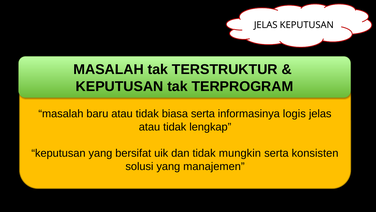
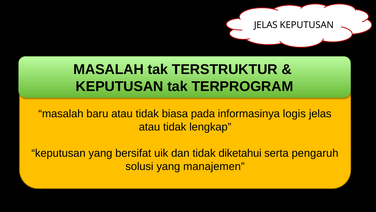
biasa serta: serta -> pada (203, 113)
mungkin: mungkin -> diketahui (240, 153)
konsisten: konsisten -> pengaruh (315, 153)
